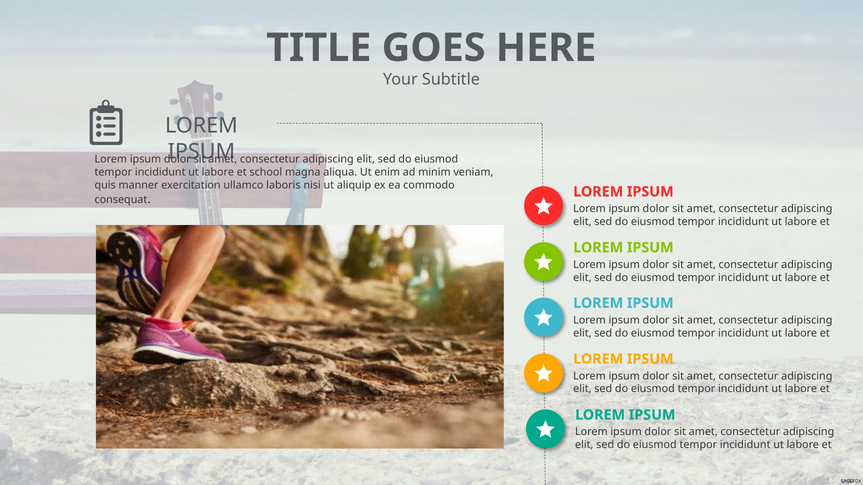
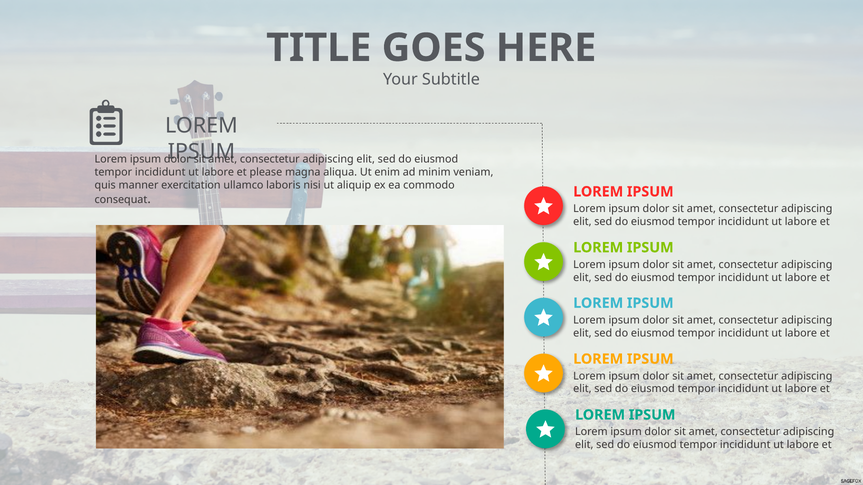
school: school -> please (266, 172)
